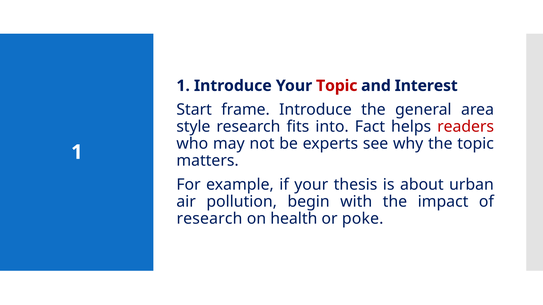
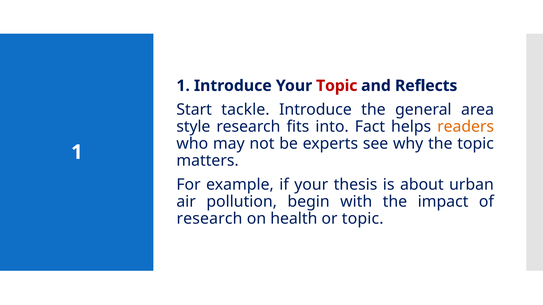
Interest: Interest -> Reflects (426, 86)
frame: frame -> tackle (245, 110)
readers colour: red -> orange (466, 127)
or poke: poke -> topic (363, 219)
